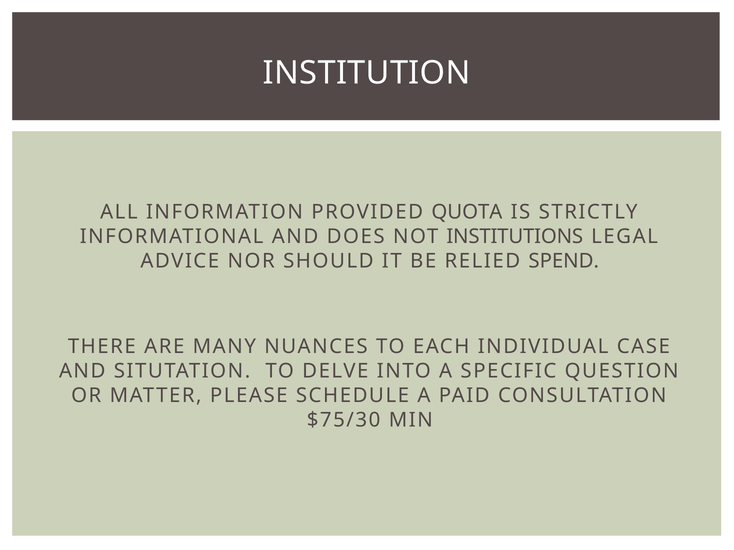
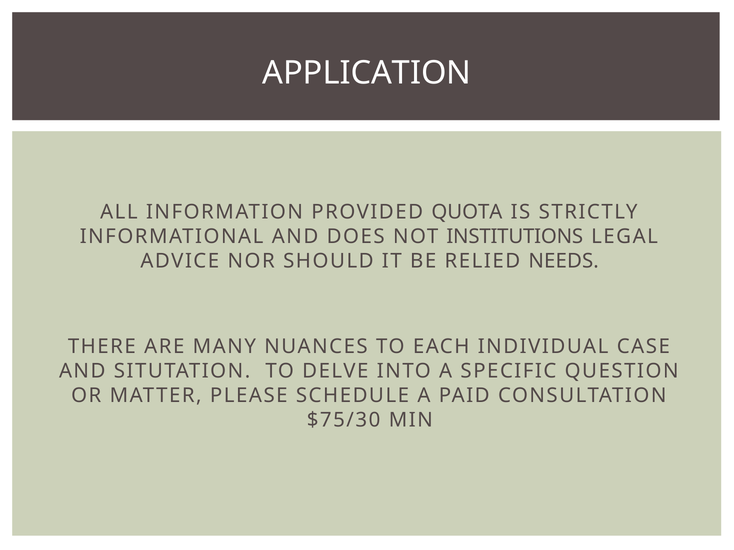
INSTITUTION: INSTITUTION -> APPLICATION (367, 73)
SPEND: SPEND -> NEEDS (564, 261)
